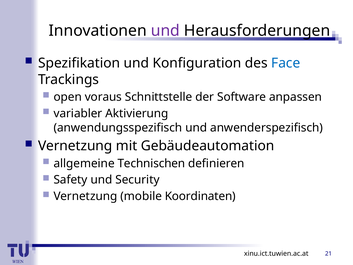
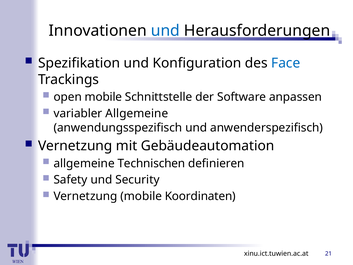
und colour: purple -> blue (165, 31)
open voraus: voraus -> mobile (103, 97)
variabler Aktivierung: Aktivierung -> Allgemeine (137, 113)
